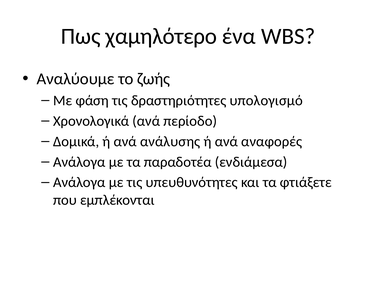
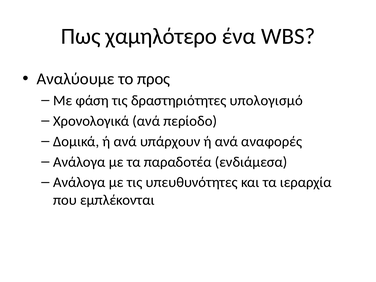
ζωής: ζωής -> προς (154, 79)
ανάλυσης: ανάλυσης -> υπάρχουν (170, 141)
φτιάξετε: φτιάξετε -> ιεραρχία (306, 182)
